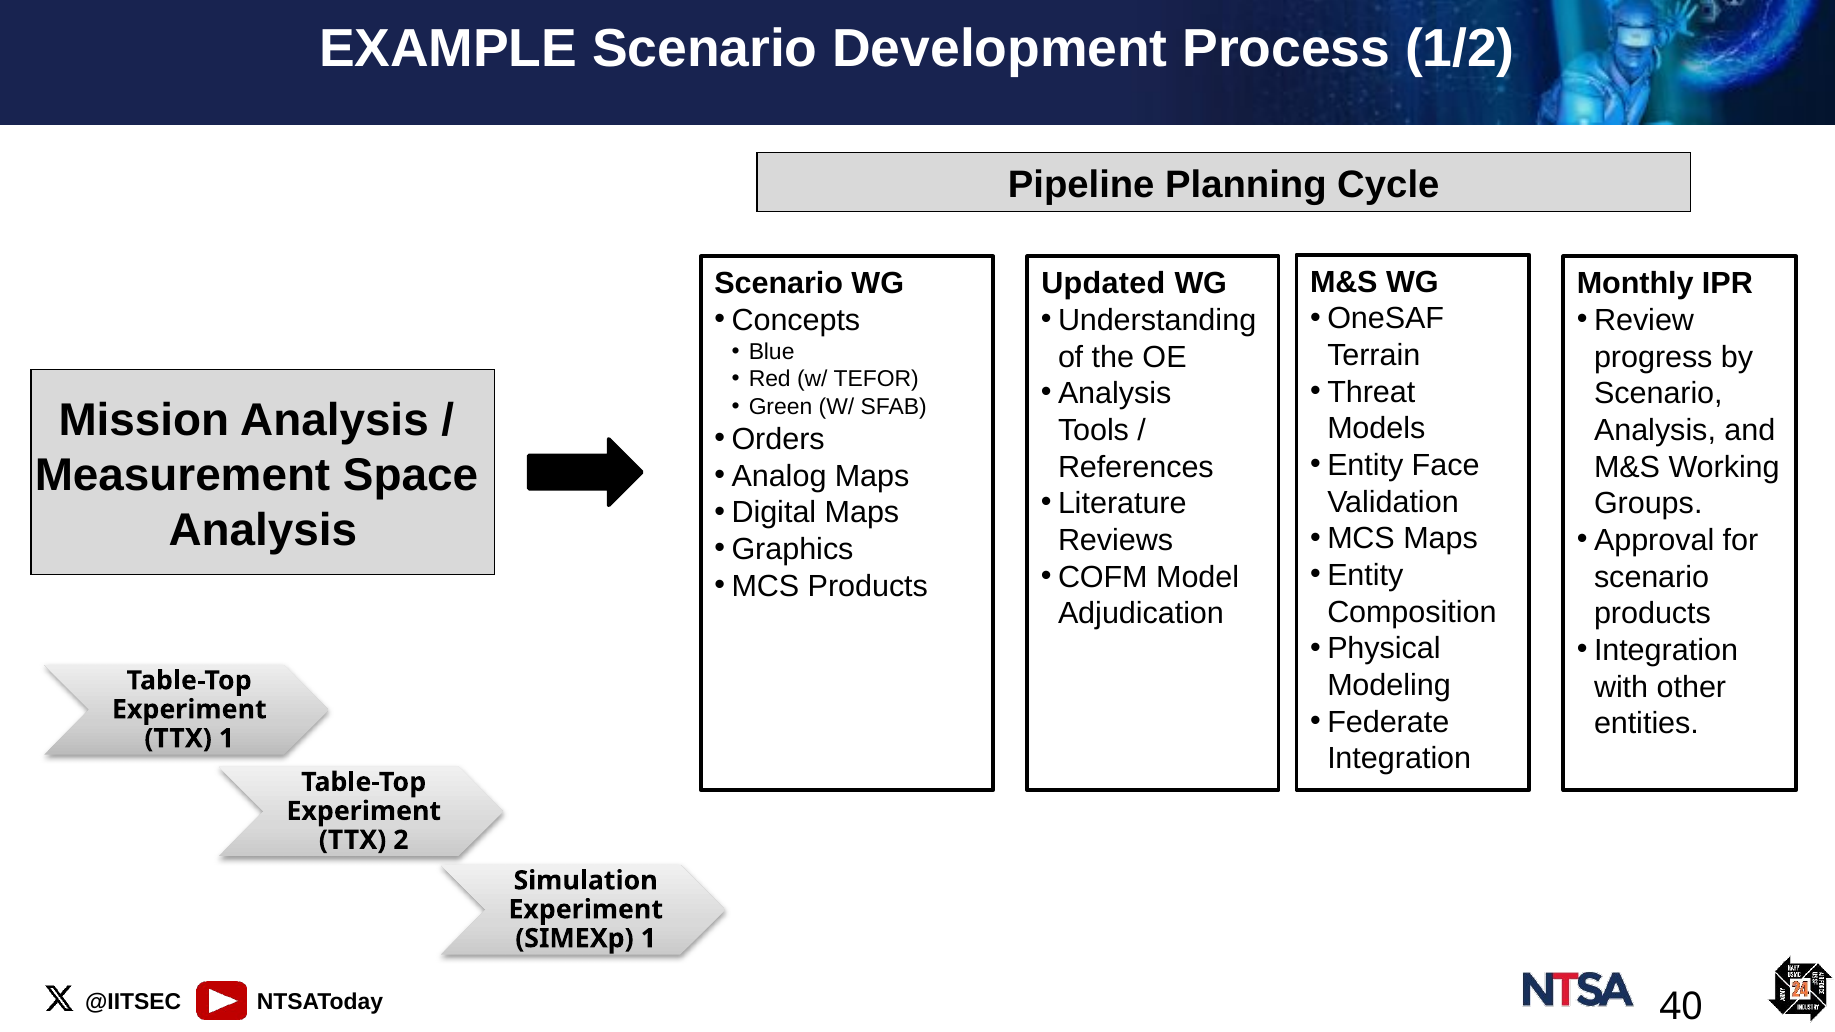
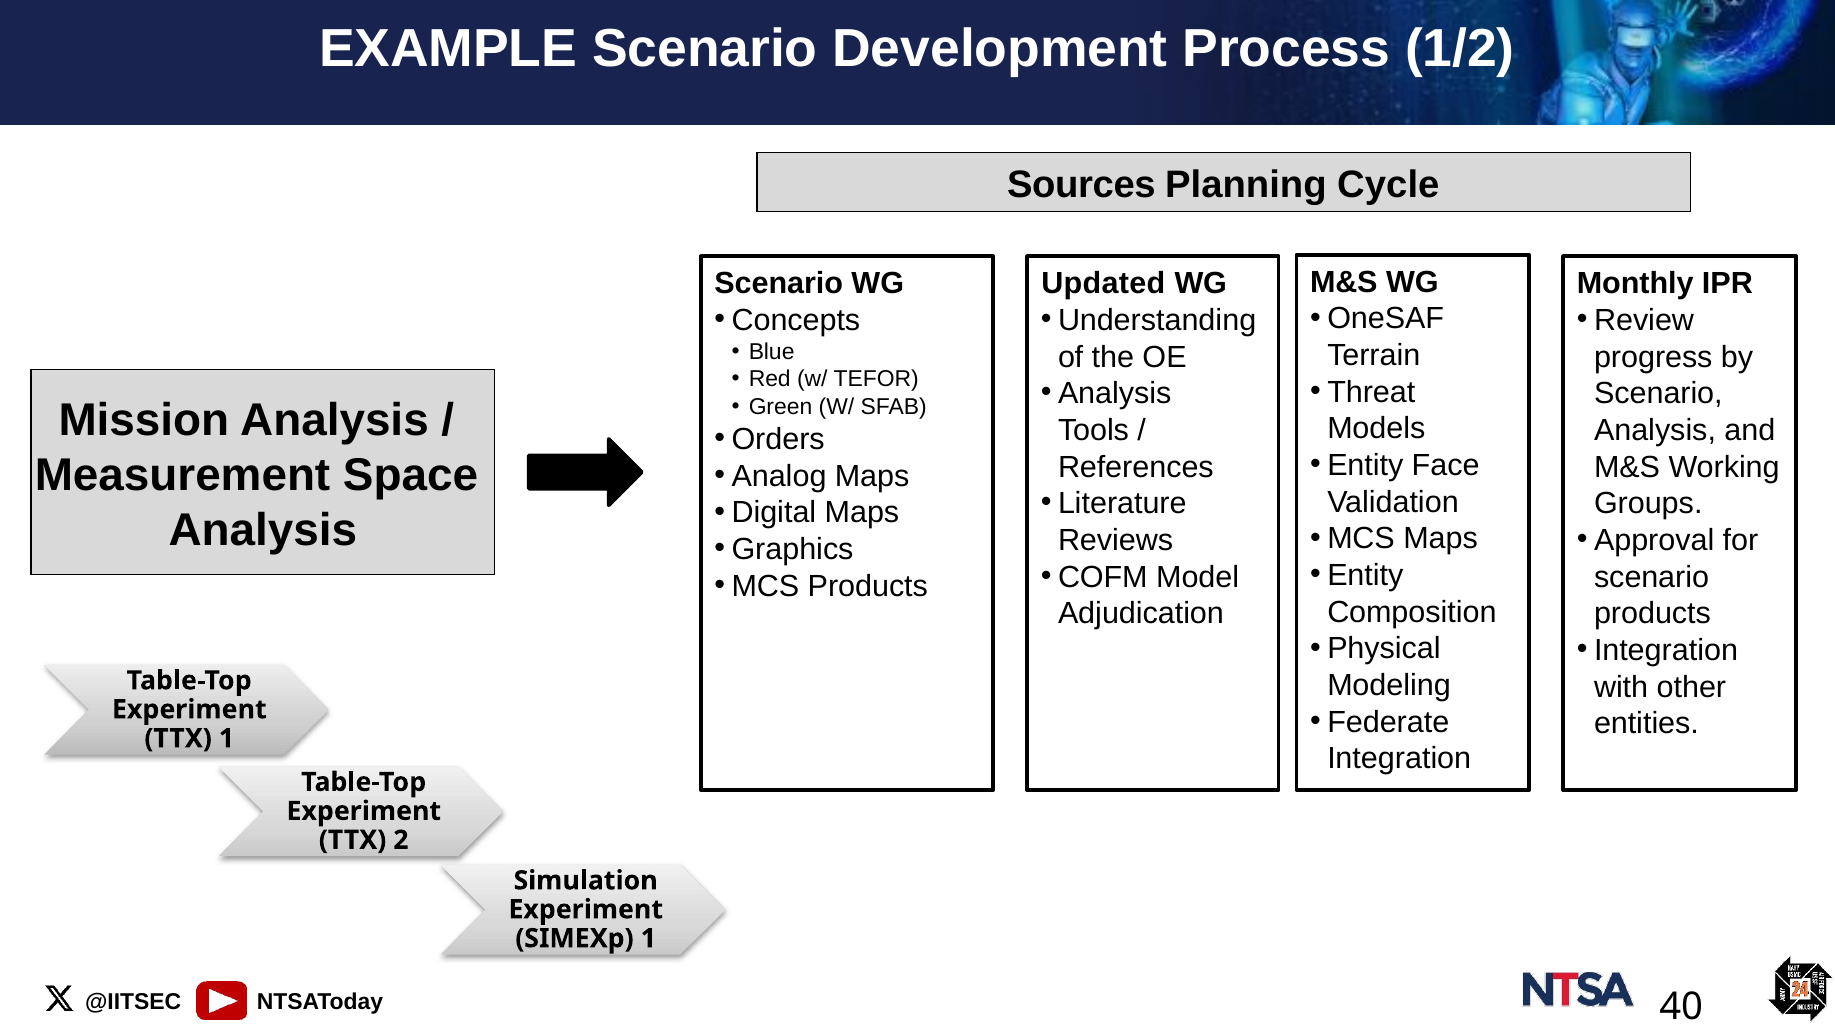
Pipeline: Pipeline -> Sources (1081, 185)
